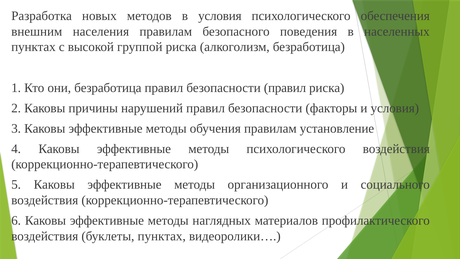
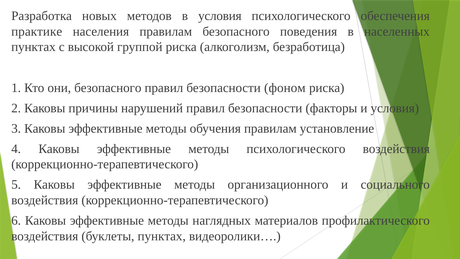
внешним: внешним -> практике (37, 31)
они безработица: безработица -> безопасного (108, 88)
безопасности правил: правил -> фоном (285, 88)
